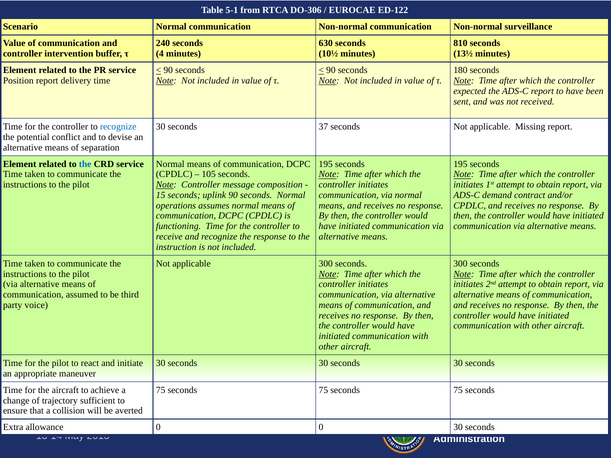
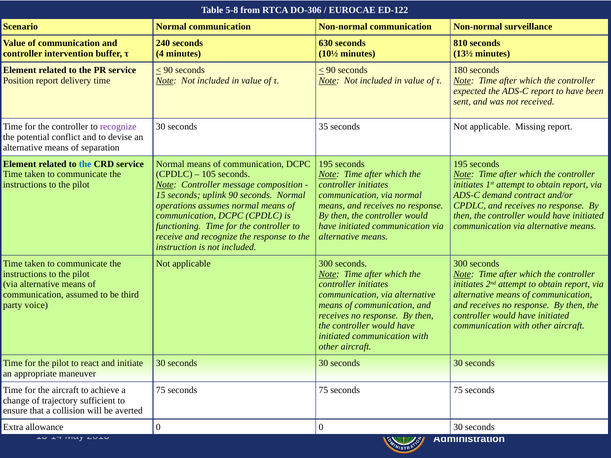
5-1: 5-1 -> 5-8 (232, 10)
recognize colour: blue -> purple (118, 127)
37: 37 -> 35 (323, 127)
